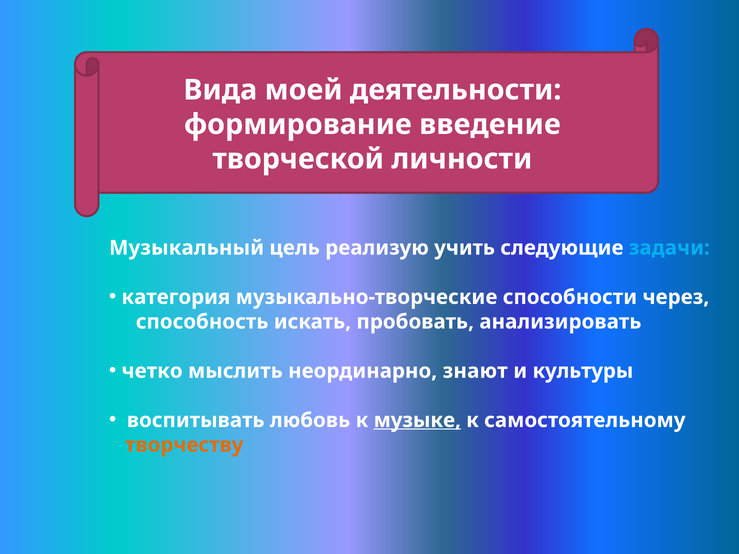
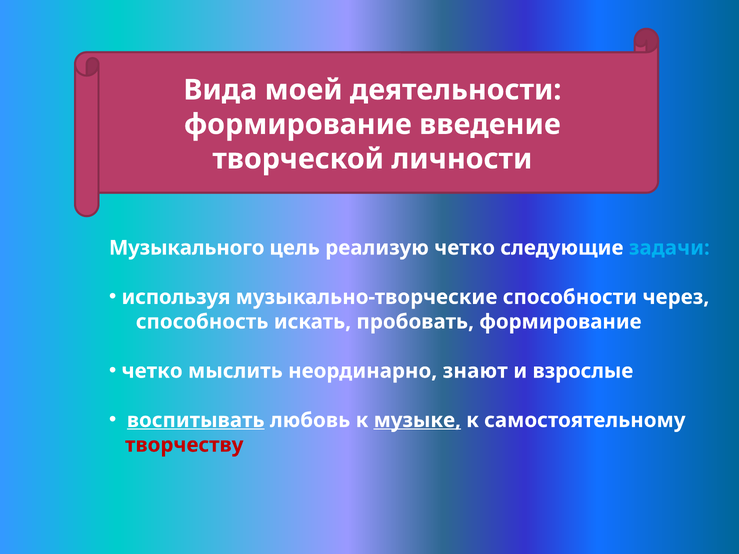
Музыкальный: Музыкальный -> Музыкального (187, 248)
реализую учить: учить -> четко (465, 248)
категория: категория -> используя (176, 297)
пробовать анализировать: анализировать -> формирование (560, 322)
культуры: культуры -> взрослые (583, 371)
воспитывать underline: none -> present (196, 420)
творчеству colour: orange -> red (184, 445)
